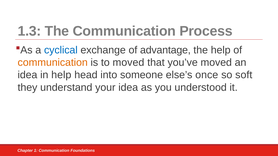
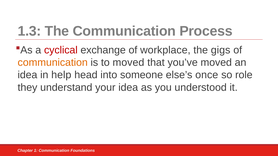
cyclical colour: blue -> red (61, 50)
advantage: advantage -> workplace (165, 50)
the help: help -> gigs (221, 50)
soft: soft -> role (244, 75)
